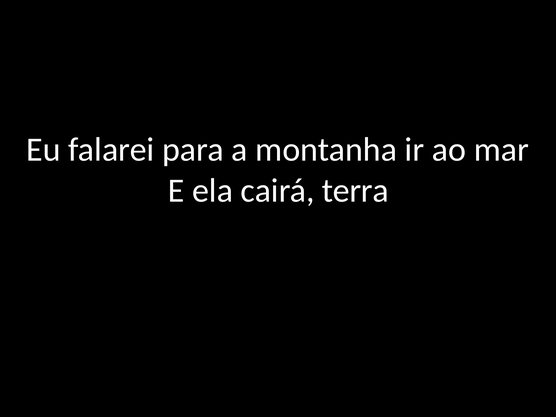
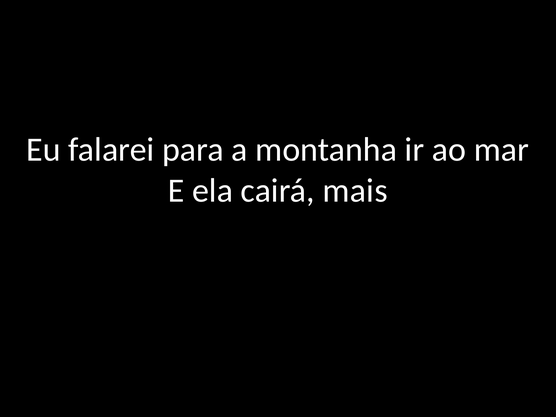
terra: terra -> mais (355, 190)
